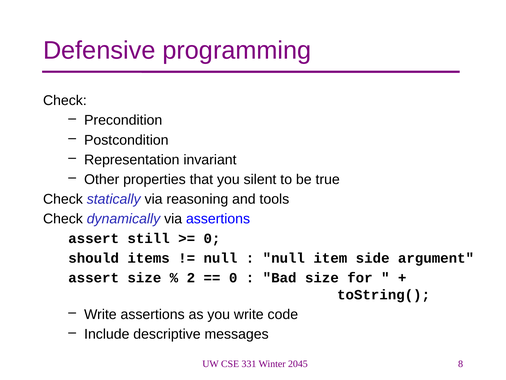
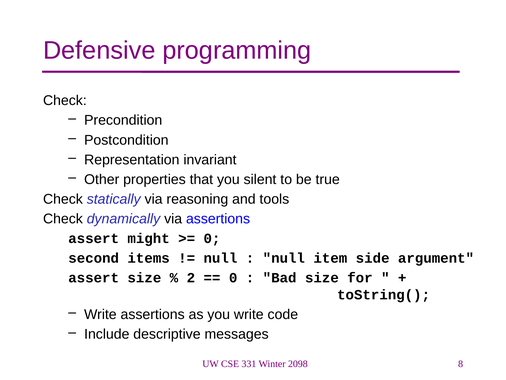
still: still -> might (149, 238)
should: should -> second (94, 258)
2045: 2045 -> 2098 (298, 363)
